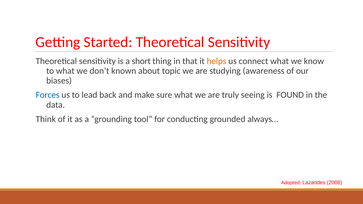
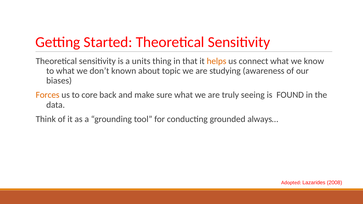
short: short -> units (141, 61)
Forces colour: blue -> orange (48, 95)
lead: lead -> core (90, 95)
